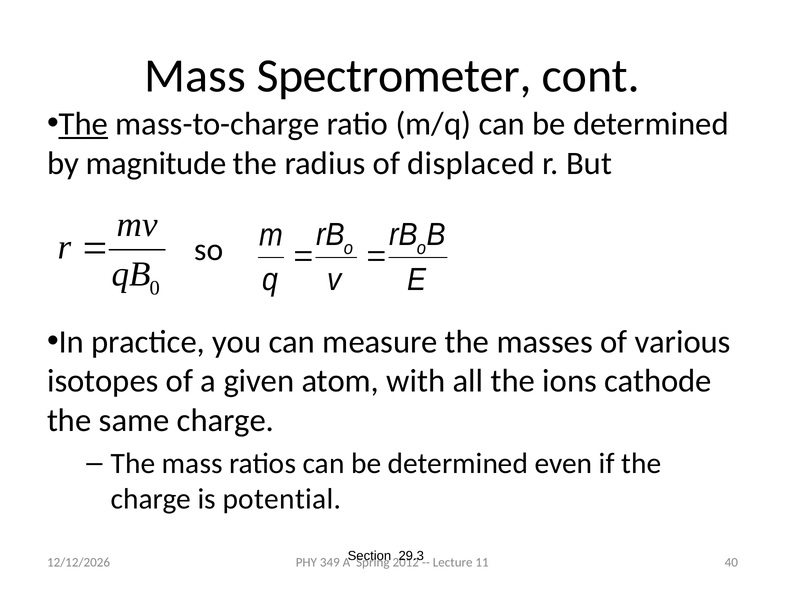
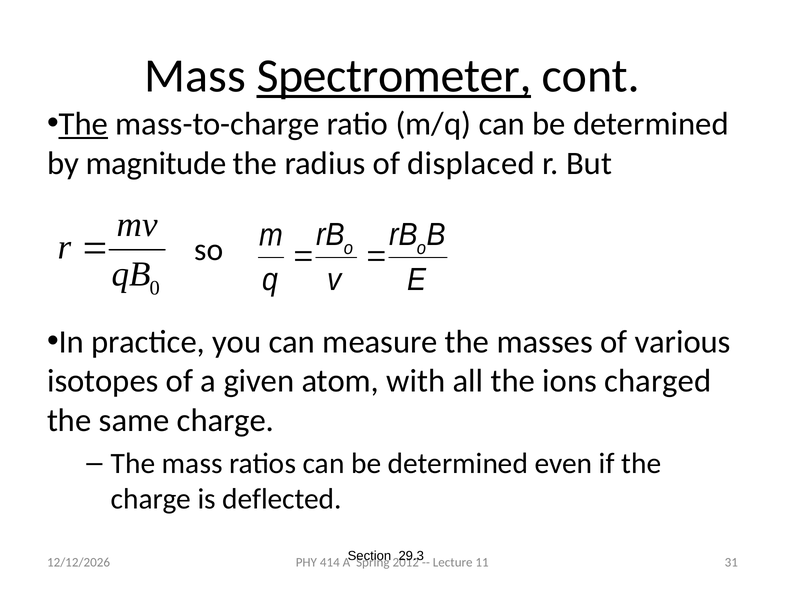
Spectrometer underline: none -> present (394, 76)
cathode: cathode -> charged (658, 381)
potential: potential -> deflected (282, 499)
349: 349 -> 414 (330, 562)
40: 40 -> 31 (731, 562)
